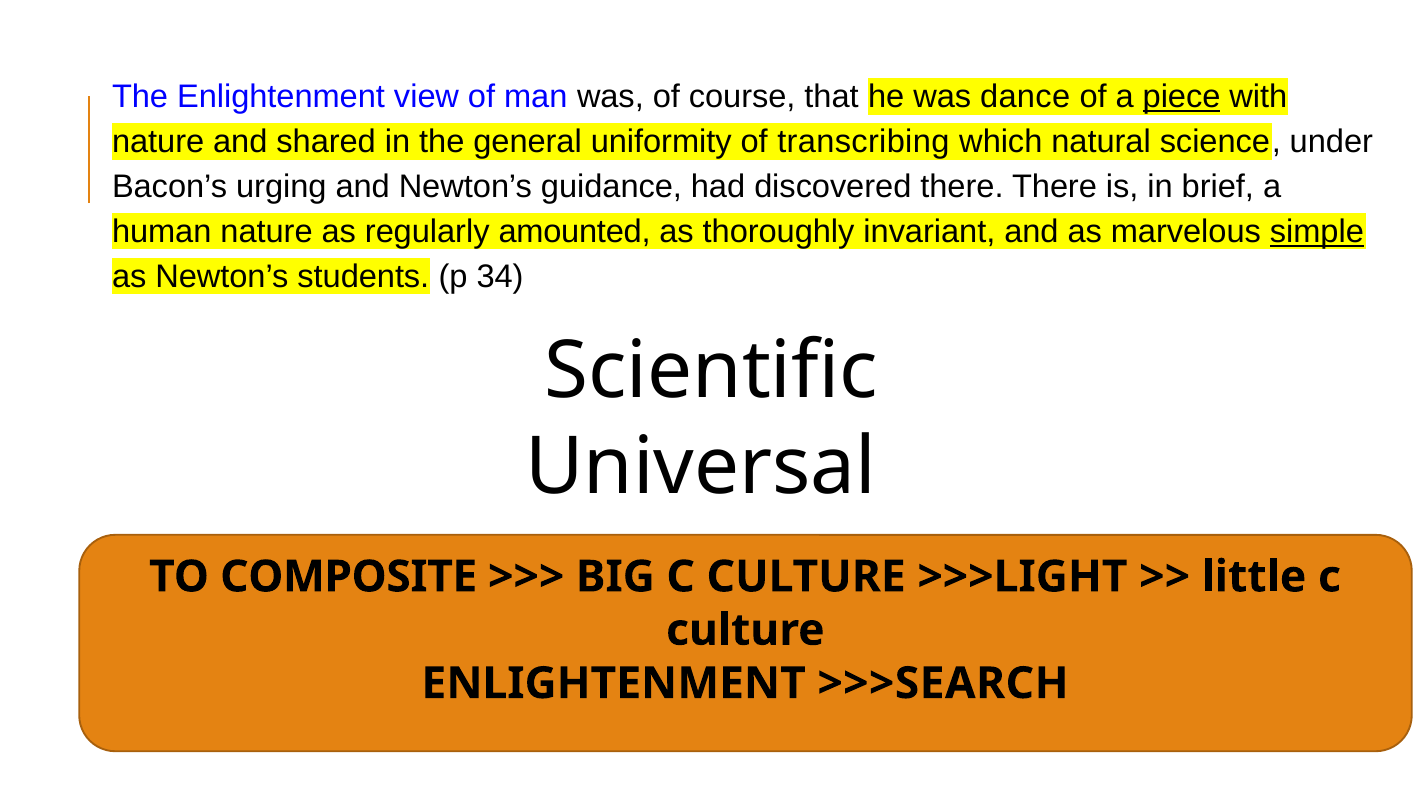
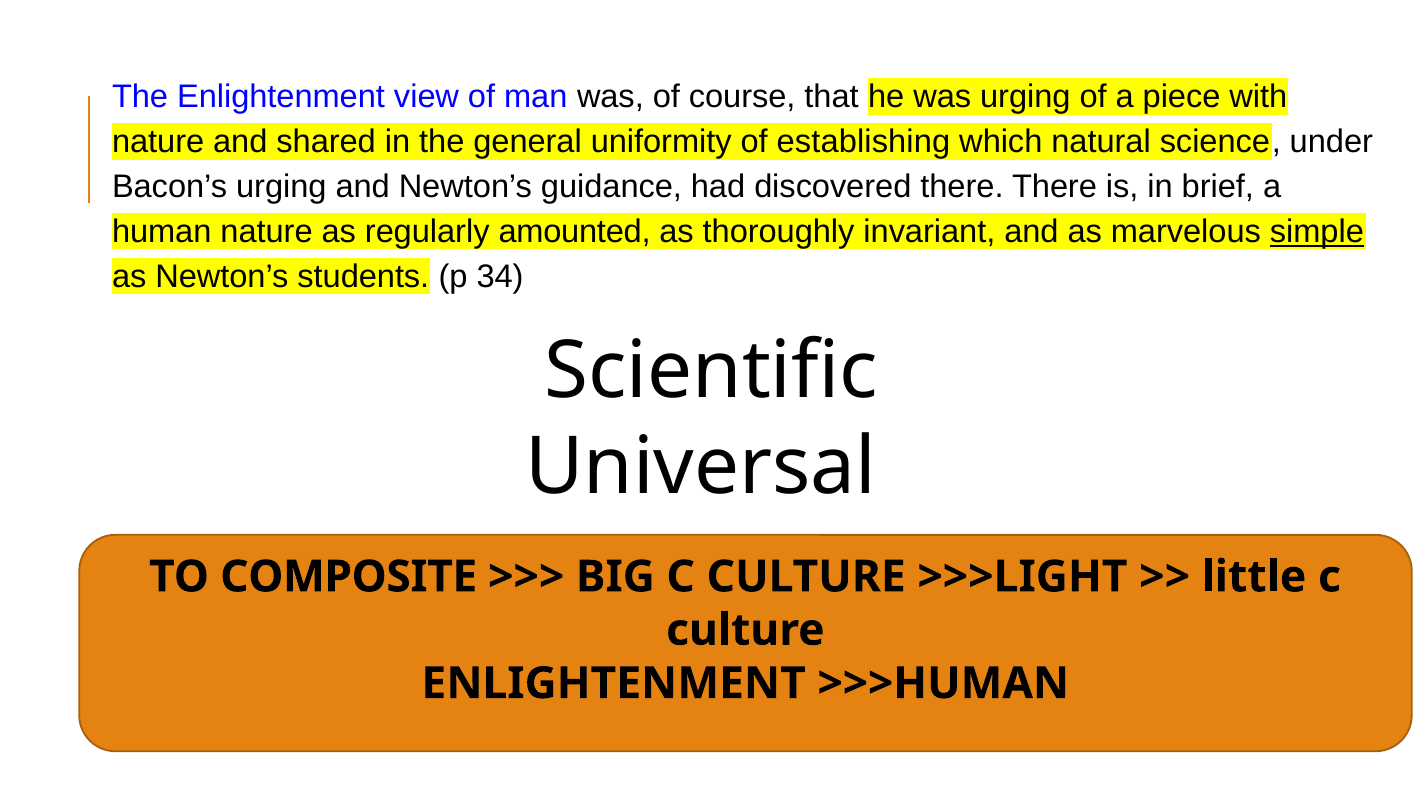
was dance: dance -> urging (1025, 97)
piece underline: present -> none (1182, 97)
transcribing: transcribing -> establishing (863, 142)
>>>SEARCH: >>>SEARCH -> >>>HUMAN (943, 684)
